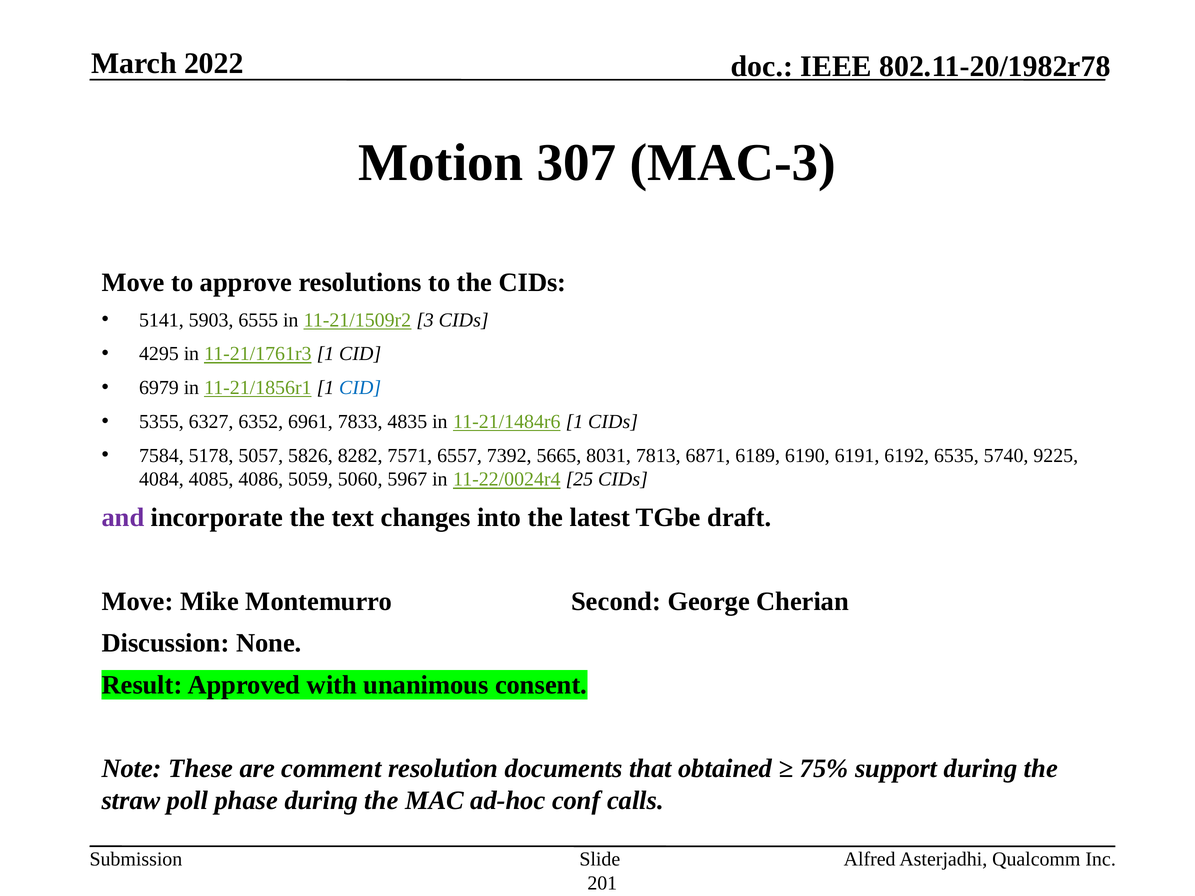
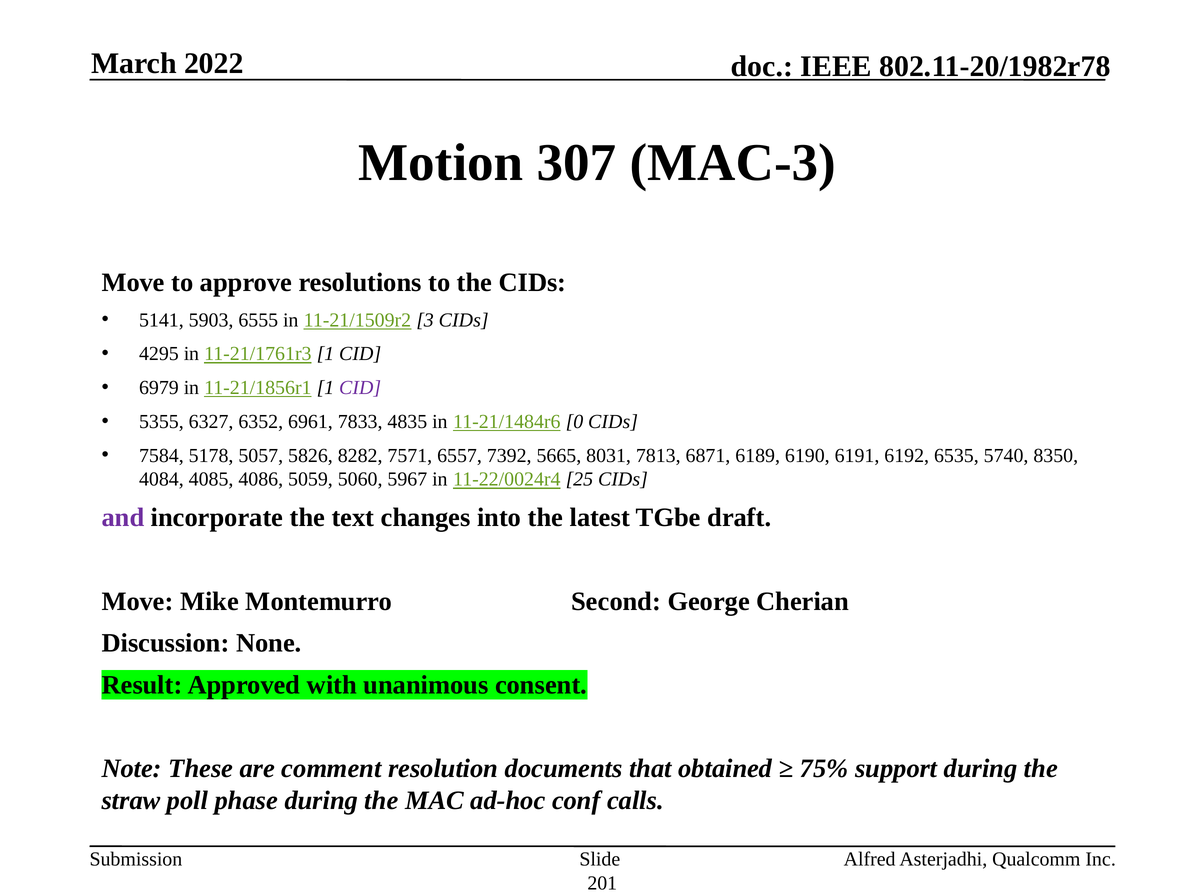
CID colour: blue -> purple (360, 388)
11-21/1484r6 1: 1 -> 0 (574, 422)
9225: 9225 -> 8350 (1056, 456)
